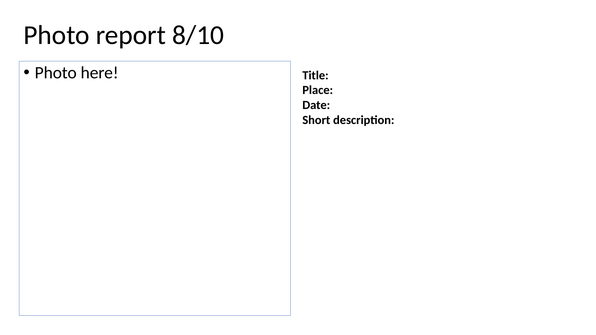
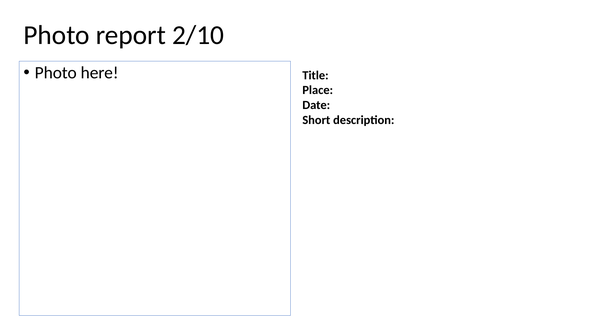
8/10: 8/10 -> 2/10 (198, 35)
